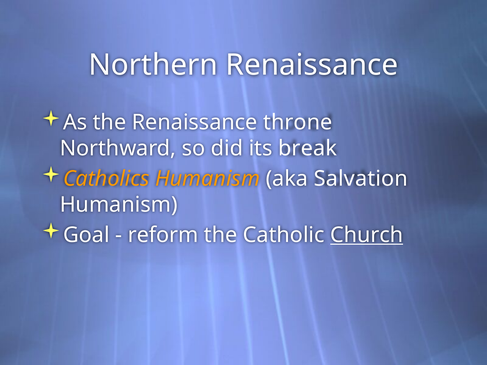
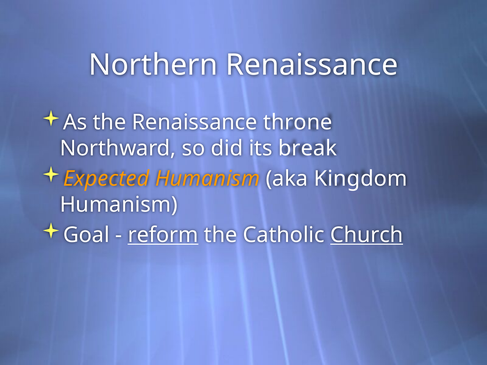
Catholics: Catholics -> Expected (106, 179)
Salvation: Salvation -> Kingdom (361, 179)
reform underline: none -> present (163, 235)
